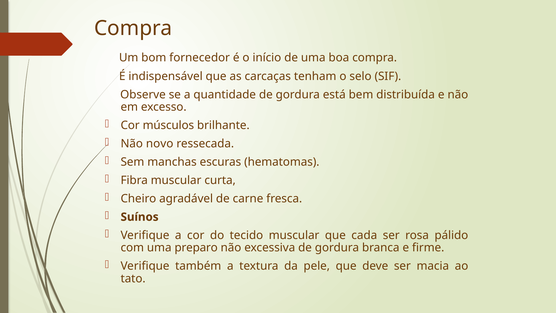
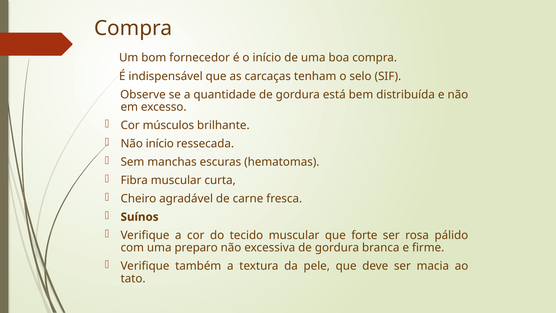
Não novo: novo -> início (160, 144)
cada: cada -> forte (364, 235)
